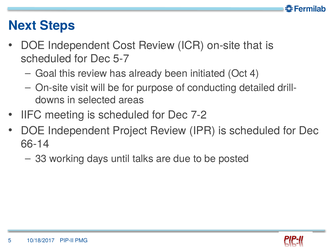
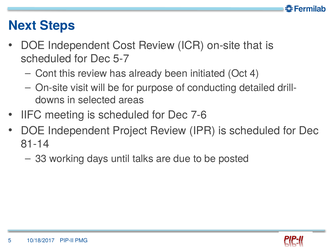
Goal: Goal -> Cont (46, 73)
7-2: 7-2 -> 7-6 (199, 115)
66-14: 66-14 -> 81-14 (35, 144)
